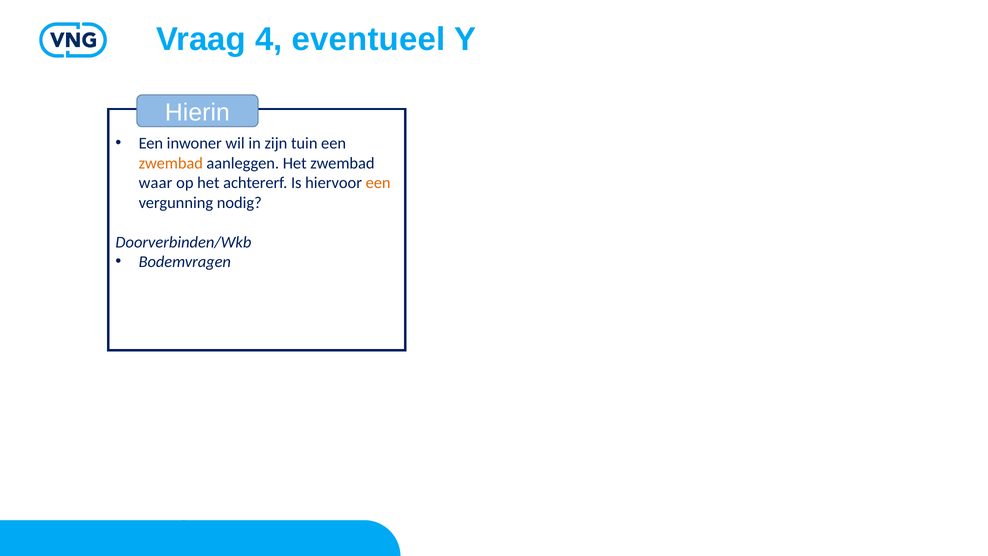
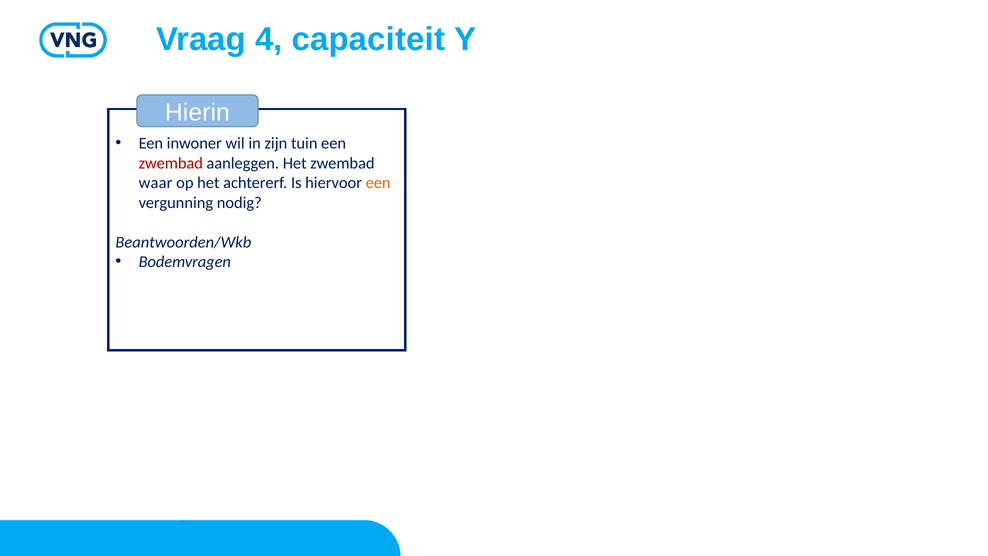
eventueel: eventueel -> capaciteit (368, 39)
zwembad colour: orange -> red (171, 163)
Doorverbinden/Wkb: Doorverbinden/Wkb -> Beantwoorden/Wkb (183, 242)
